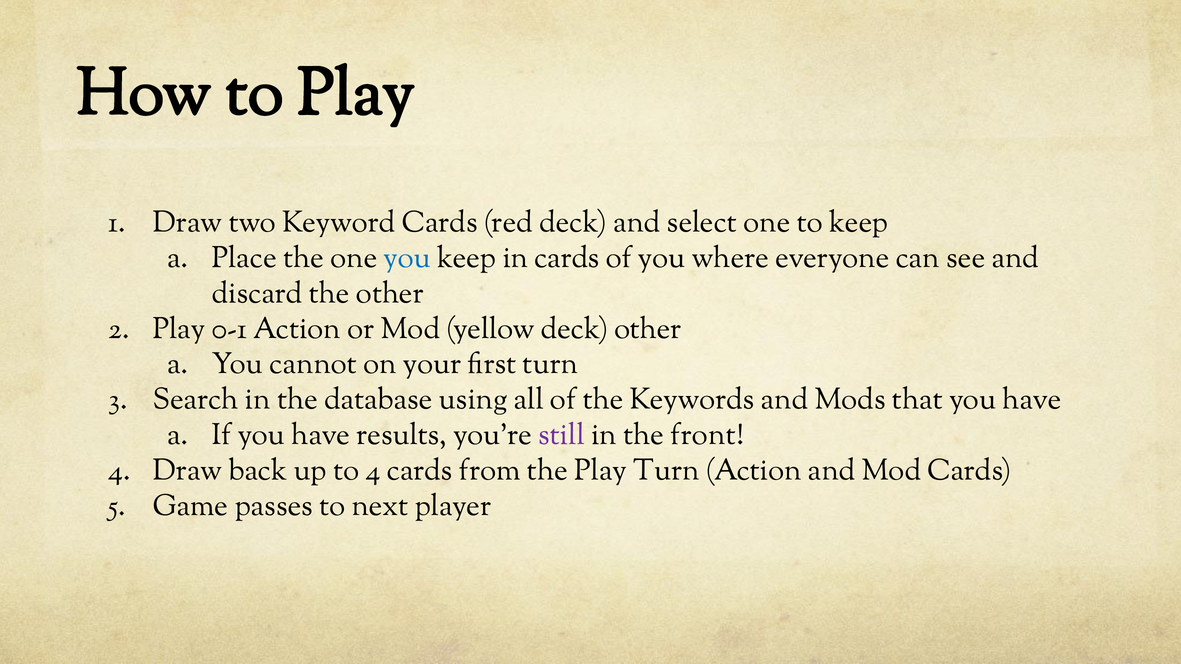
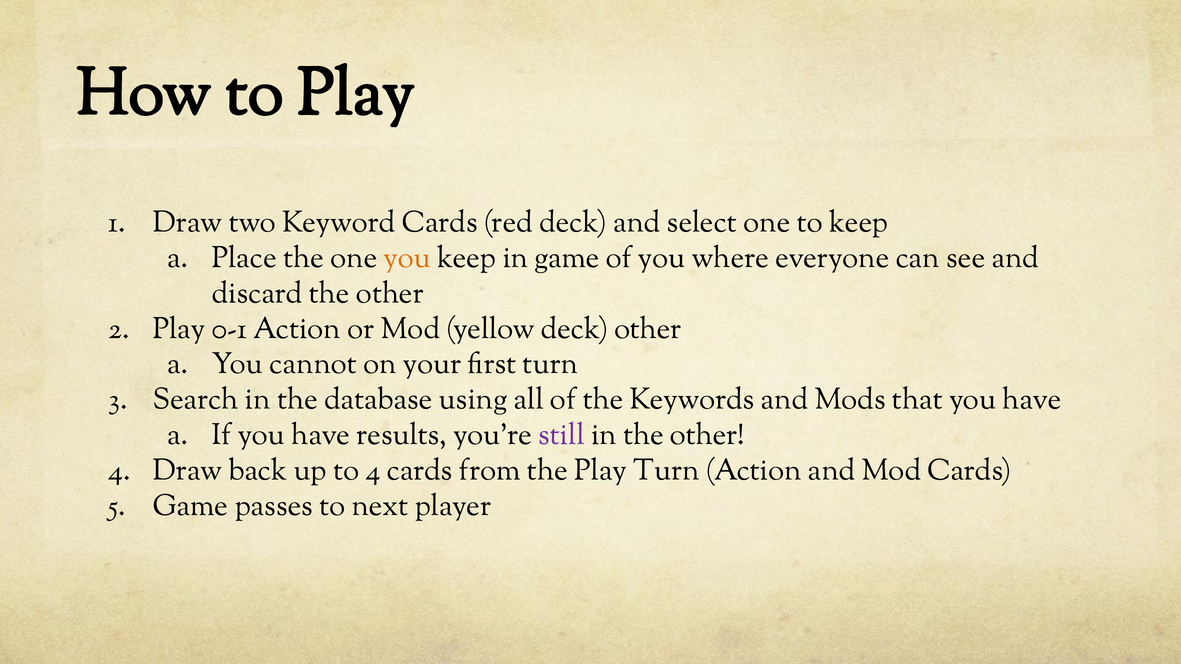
you colour: blue -> orange (407, 258)
in cards: cards -> game (567, 258)
in the front: front -> other (707, 435)
